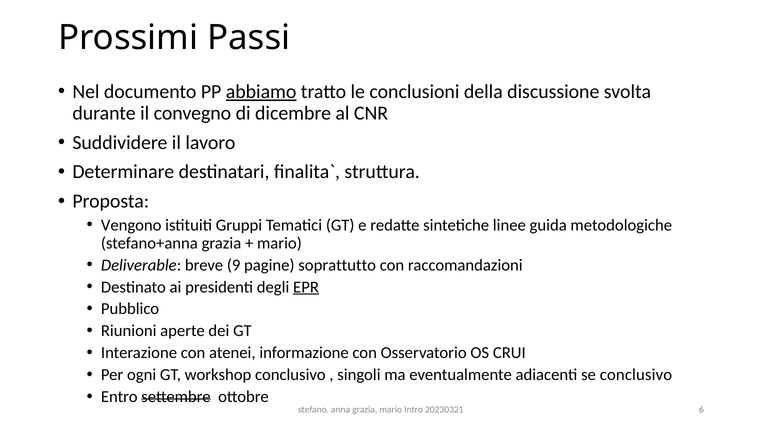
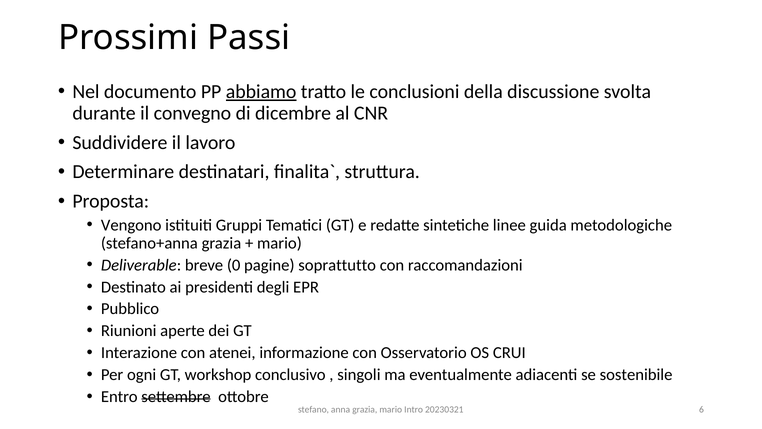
9: 9 -> 0 (234, 265)
EPR underline: present -> none (306, 287)
se conclusivo: conclusivo -> sostenibile (636, 375)
